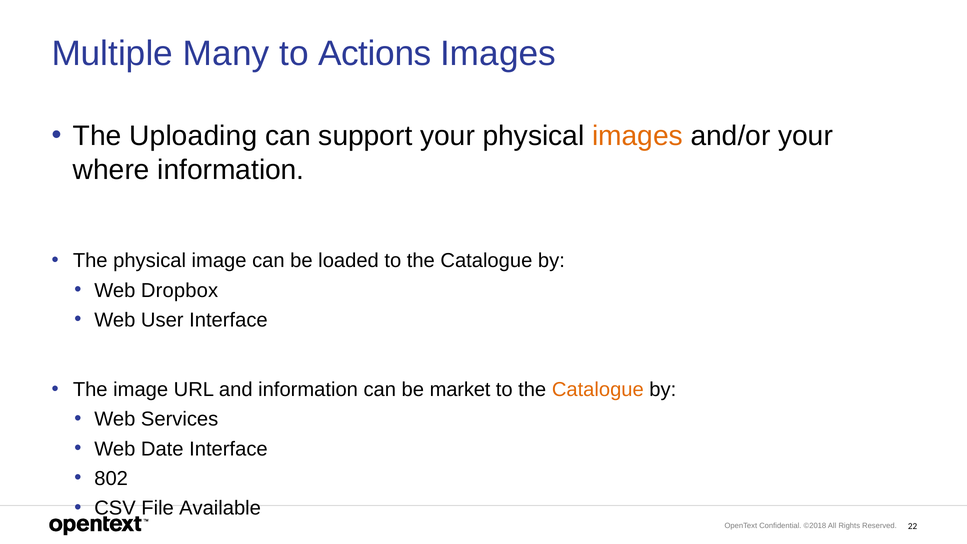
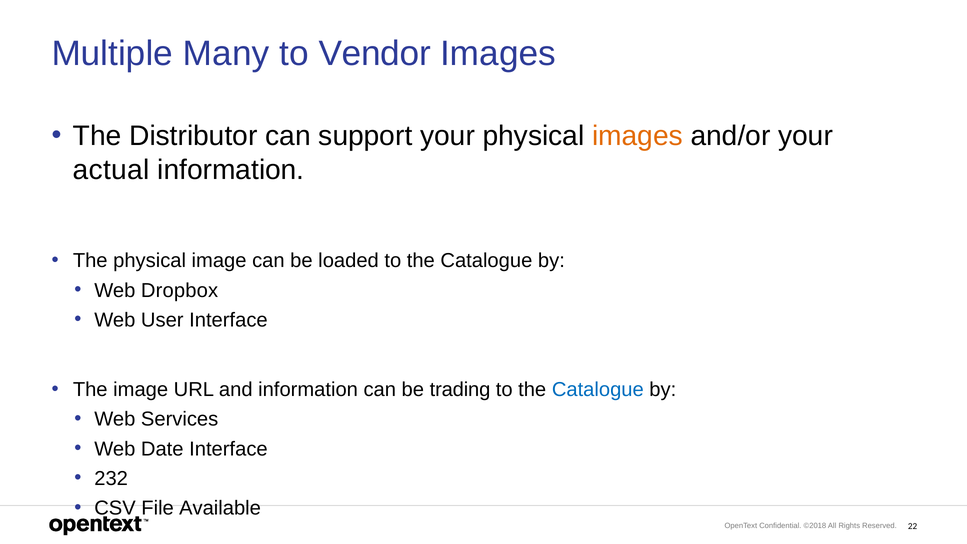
Actions: Actions -> Vendor (375, 54)
Uploading: Uploading -> Distributor (193, 136)
where: where -> actual (111, 170)
market: market -> trading (460, 390)
Catalogue colour: orange -> blue (598, 390)
802: 802 -> 232 (111, 478)
